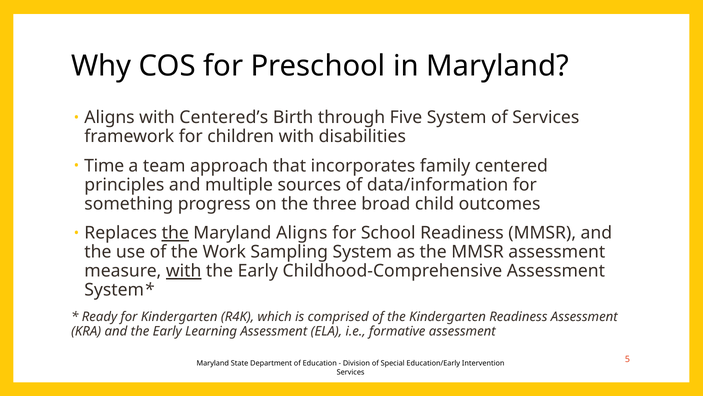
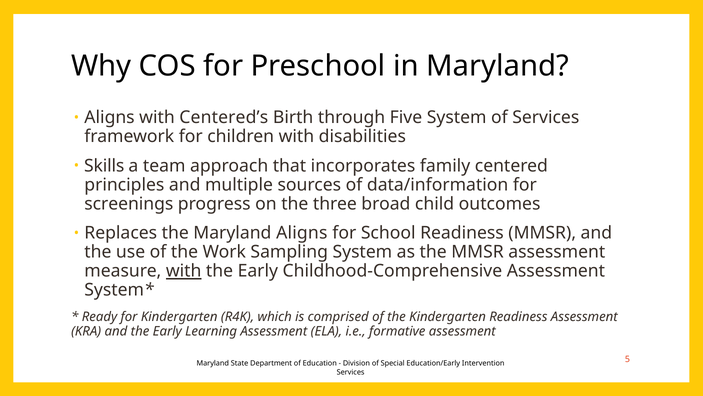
Time: Time -> Skills (104, 166)
something: something -> screenings (129, 204)
the underline: present -> none (175, 233)
